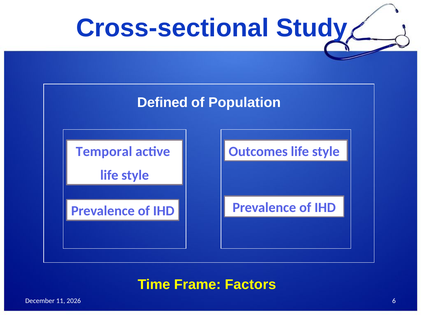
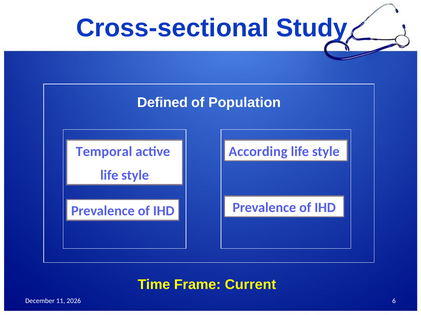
Outcomes: Outcomes -> According (258, 152)
Factors: Factors -> Current (250, 285)
